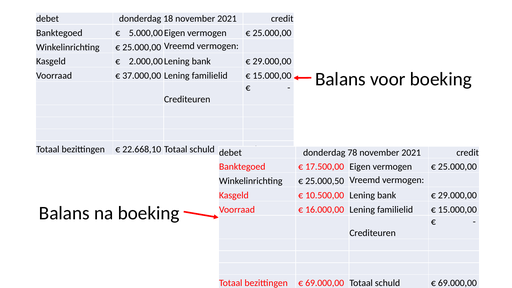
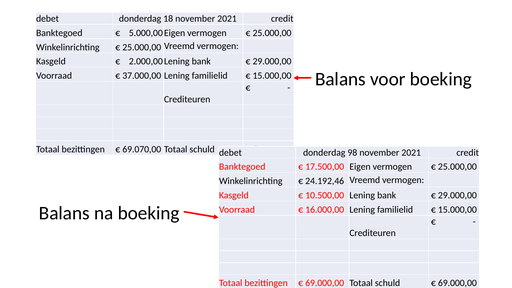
22.668,10: 22.668,10 -> 69.070,00 (142, 149)
78: 78 -> 98 (352, 153)
25.000,50: 25.000,50 -> 24.192,46 (325, 181)
